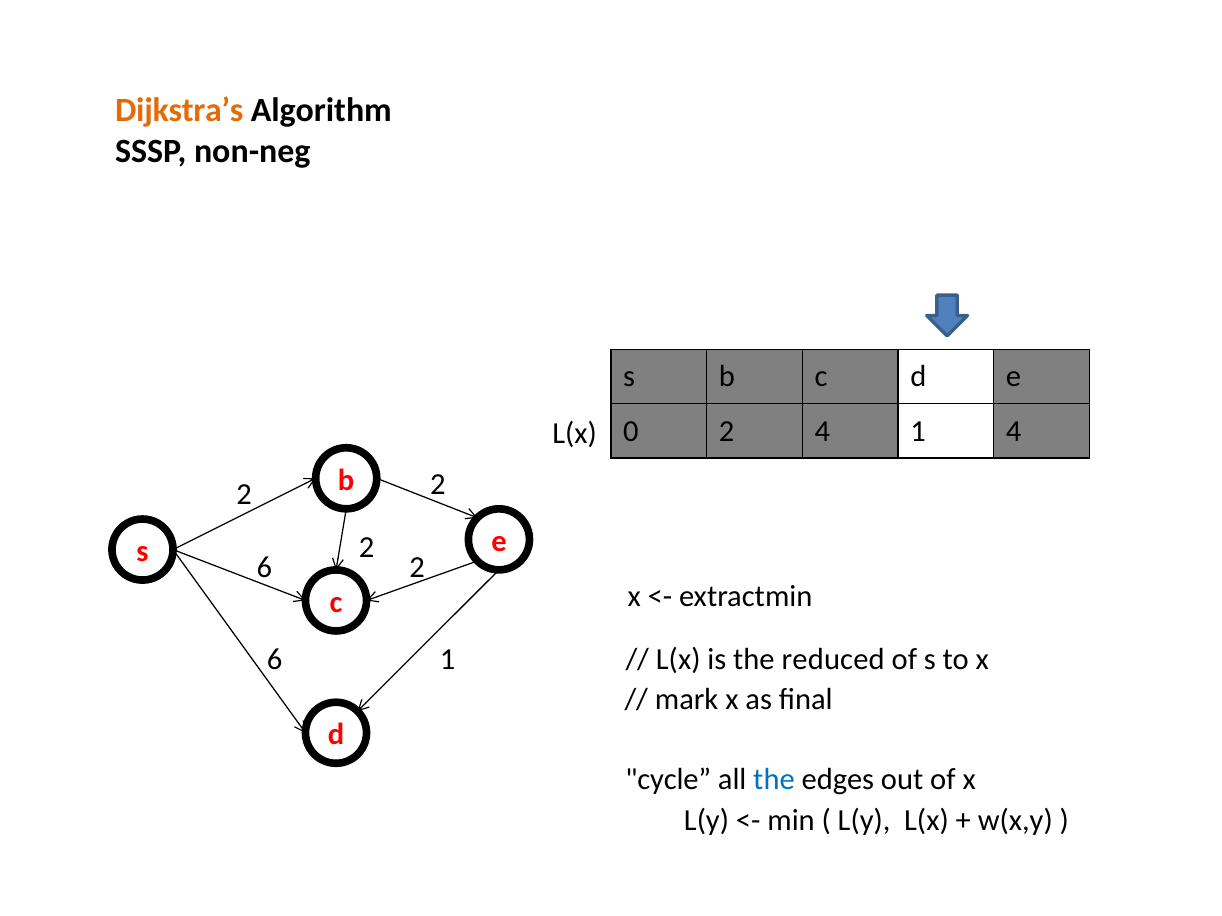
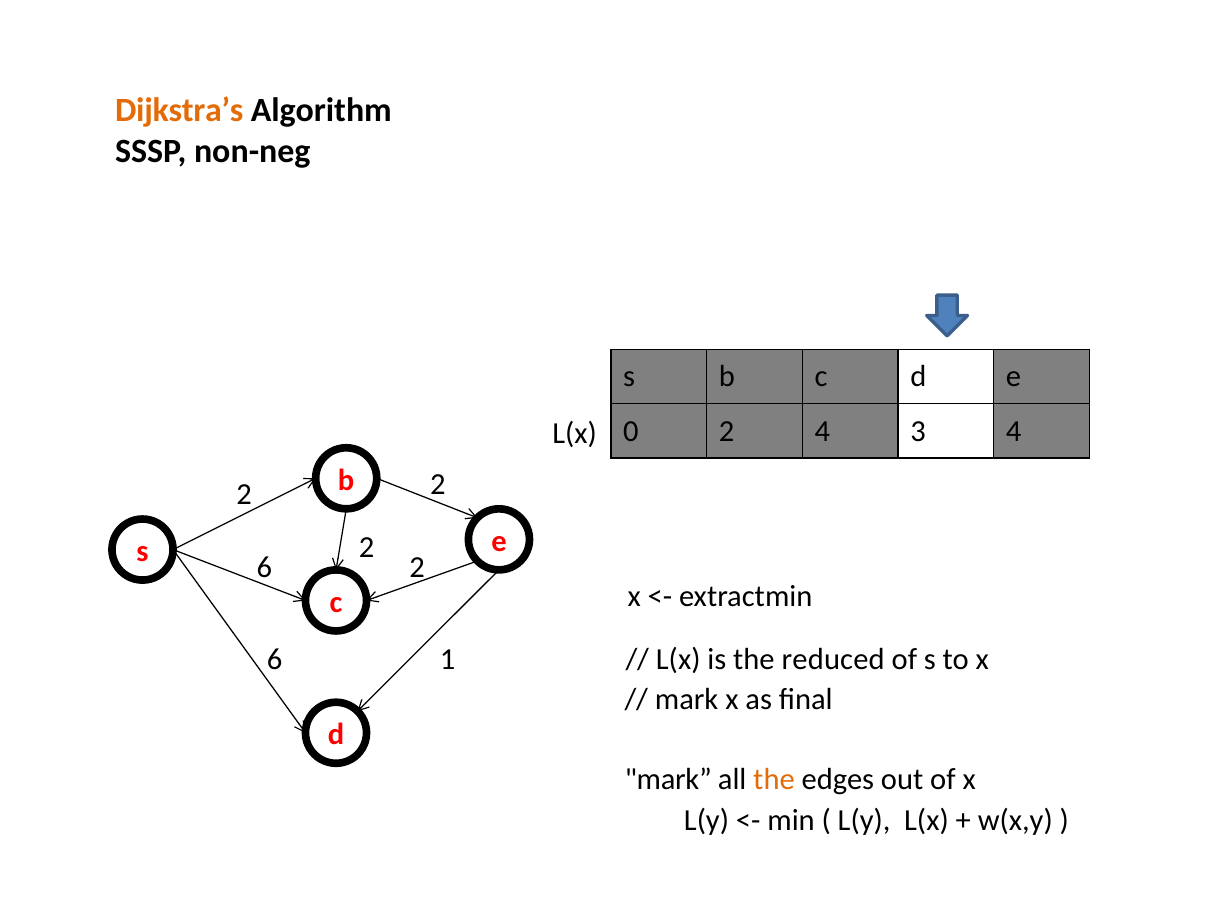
4 1: 1 -> 3 (918, 431)
cycle: cycle -> mark (668, 780)
the colour: blue -> orange (774, 780)
